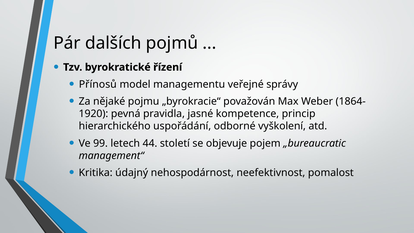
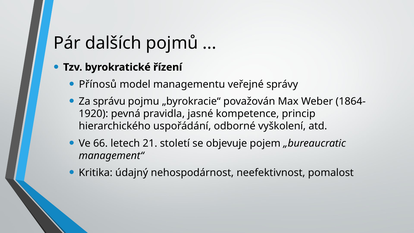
nějaké: nějaké -> správu (109, 101)
99: 99 -> 66 (101, 143)
44: 44 -> 21 (150, 143)
